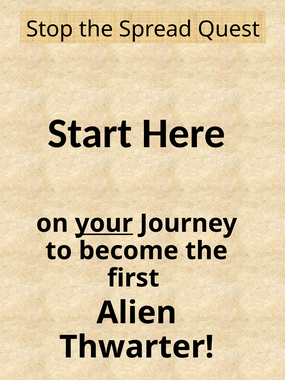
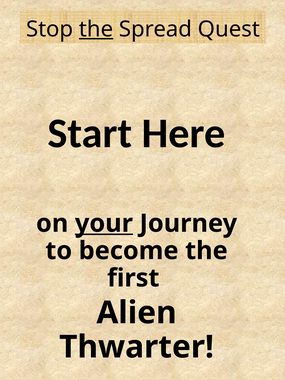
the underline: none -> present (96, 29)
